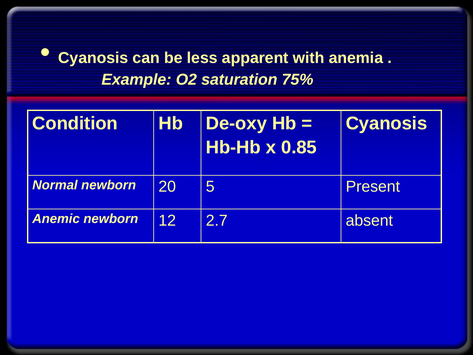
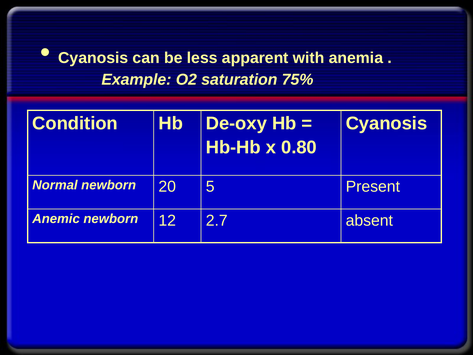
0.85: 0.85 -> 0.80 (299, 147)
